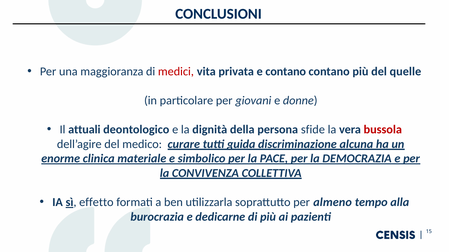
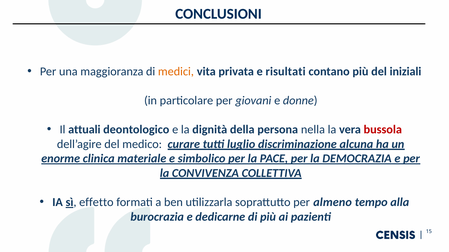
medici colour: red -> orange (176, 71)
e contano: contano -> risultati (286, 71)
quelle: quelle -> iniziali (405, 71)
sfide: sfide -> nella (313, 130)
guida: guida -> luglio (241, 144)
